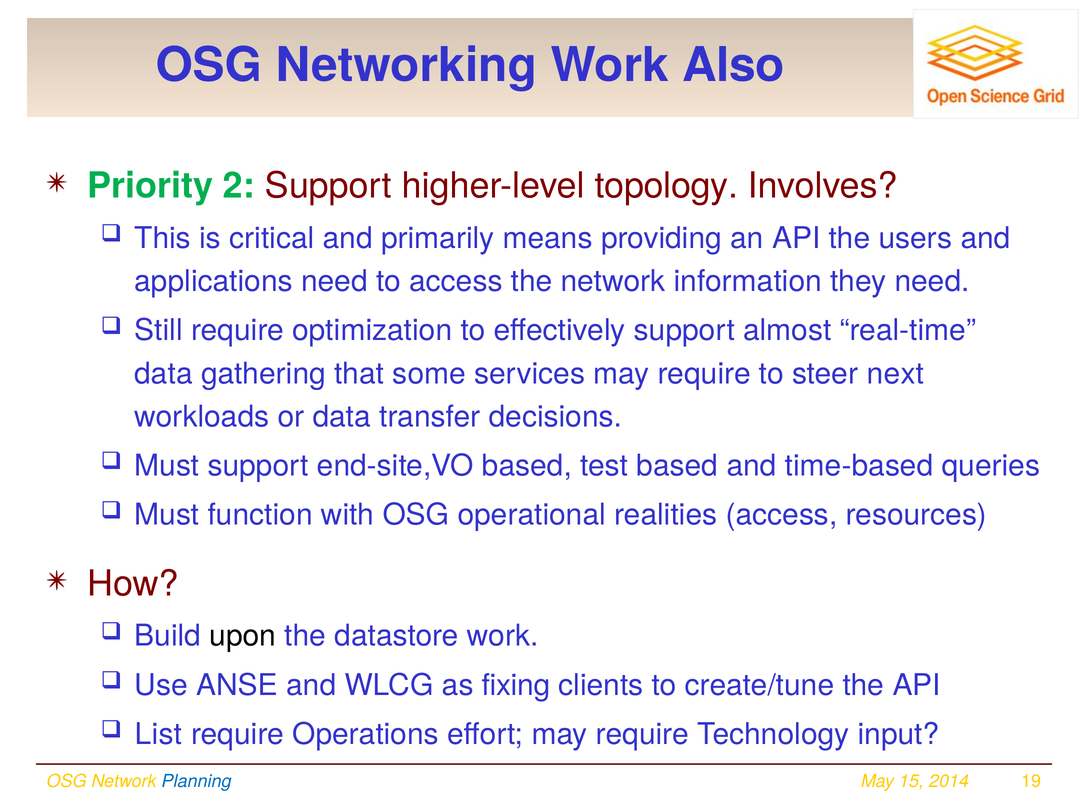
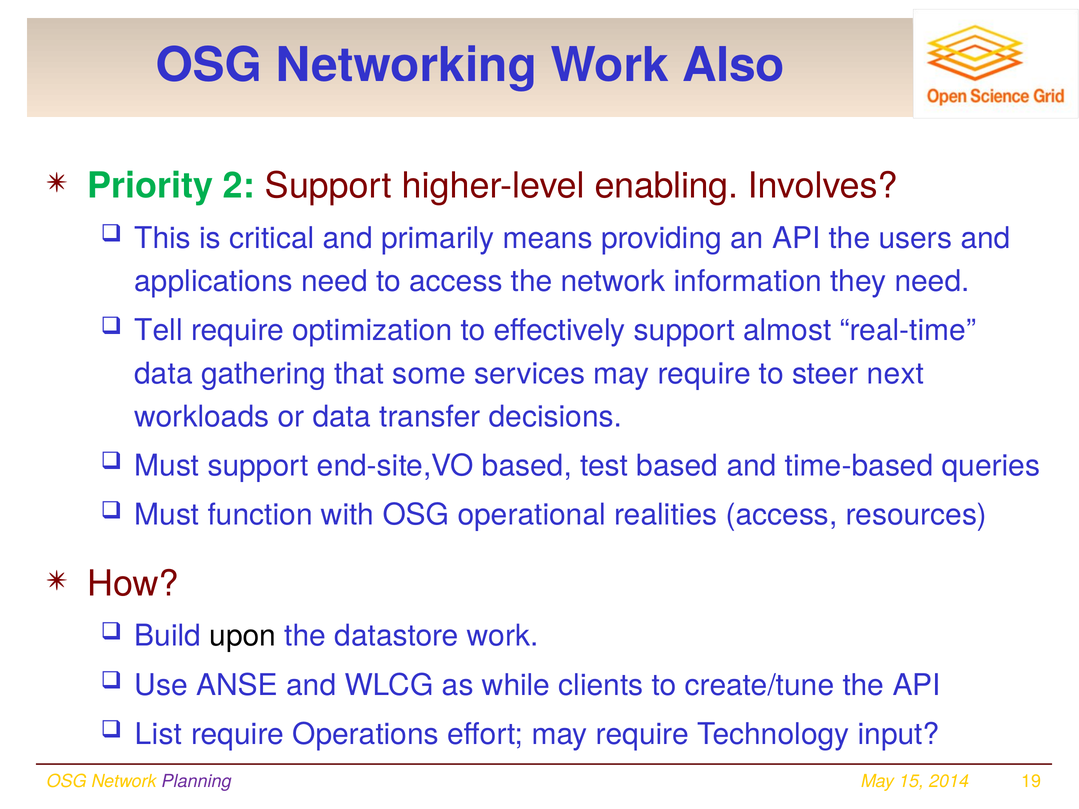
topology: topology -> enabling (666, 186)
Still: Still -> Tell (159, 331)
fixing: fixing -> while (516, 685)
Planning colour: blue -> purple (197, 782)
